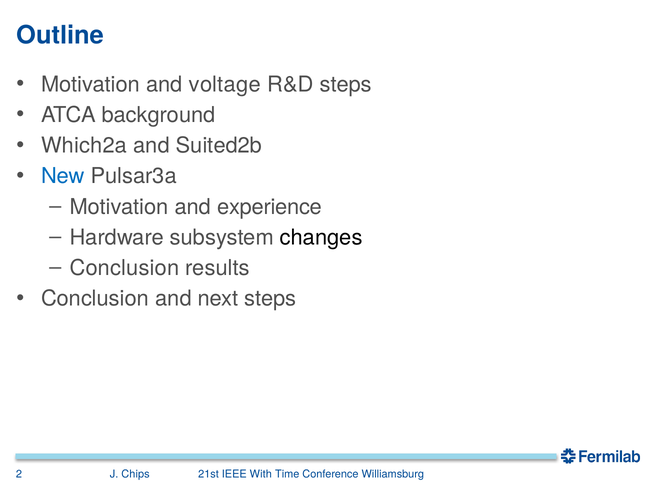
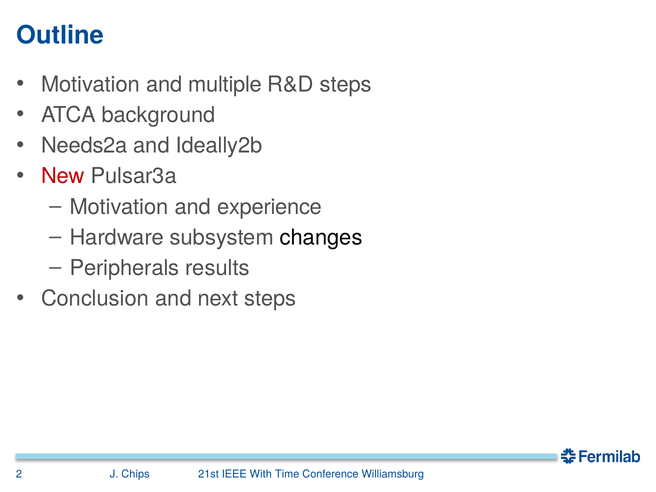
voltage: voltage -> multiple (225, 84)
Which2a: Which2a -> Needs2a (84, 146)
Suited2b: Suited2b -> Ideally2b (219, 146)
New colour: blue -> red (63, 176)
Conclusion: Conclusion -> Peripherals (125, 268)
